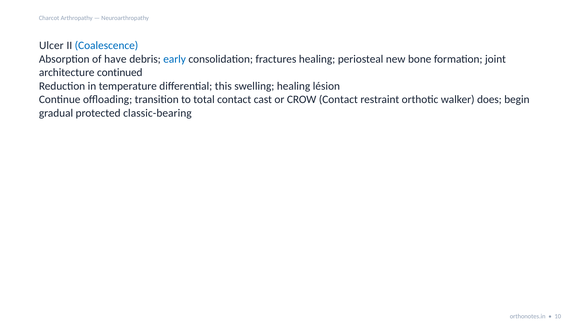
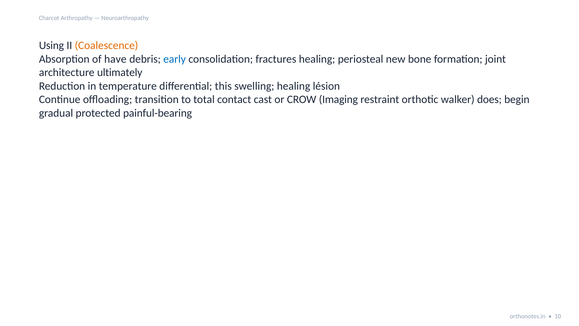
Ulcer: Ulcer -> Using (51, 45)
Coalescence colour: blue -> orange (106, 45)
continued: continued -> ultimately (120, 72)
CROW Contact: Contact -> Imaging (338, 99)
classic-bearing: classic-bearing -> painful-bearing (158, 113)
